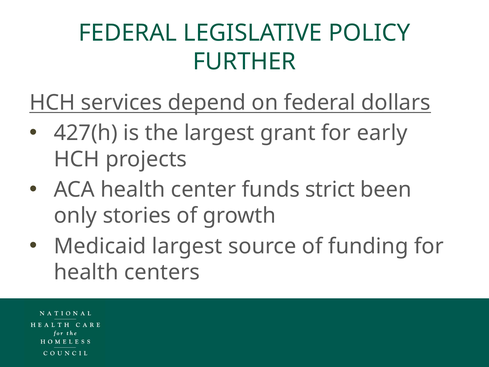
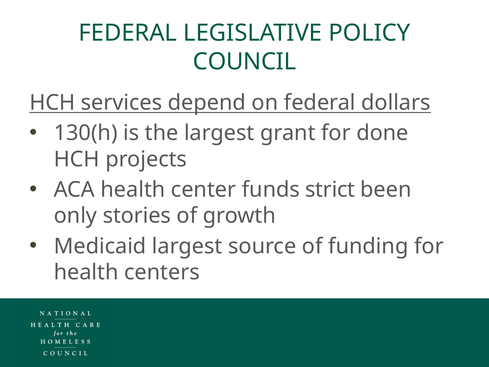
FURTHER: FURTHER -> COUNCIL (245, 62)
427(h: 427(h -> 130(h (86, 133)
early: early -> done (382, 133)
